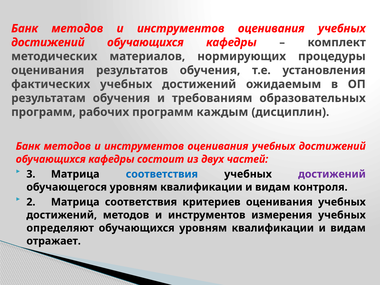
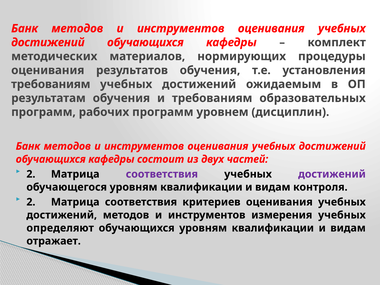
фактических: фактических -> требованиям (51, 84)
каждым: каждым -> уровнем (222, 112)
3: 3 -> 2 (31, 174)
соответствия colour: blue -> purple (162, 174)
